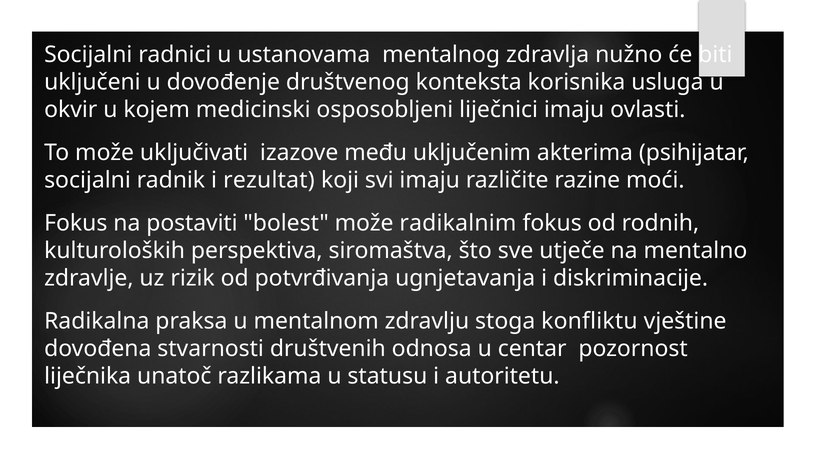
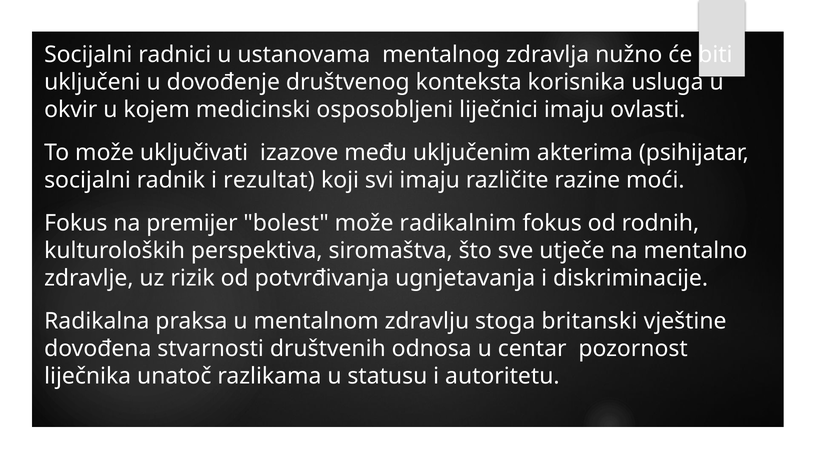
postaviti: postaviti -> premijer (192, 223)
konfliktu: konfliktu -> britanski (589, 321)
